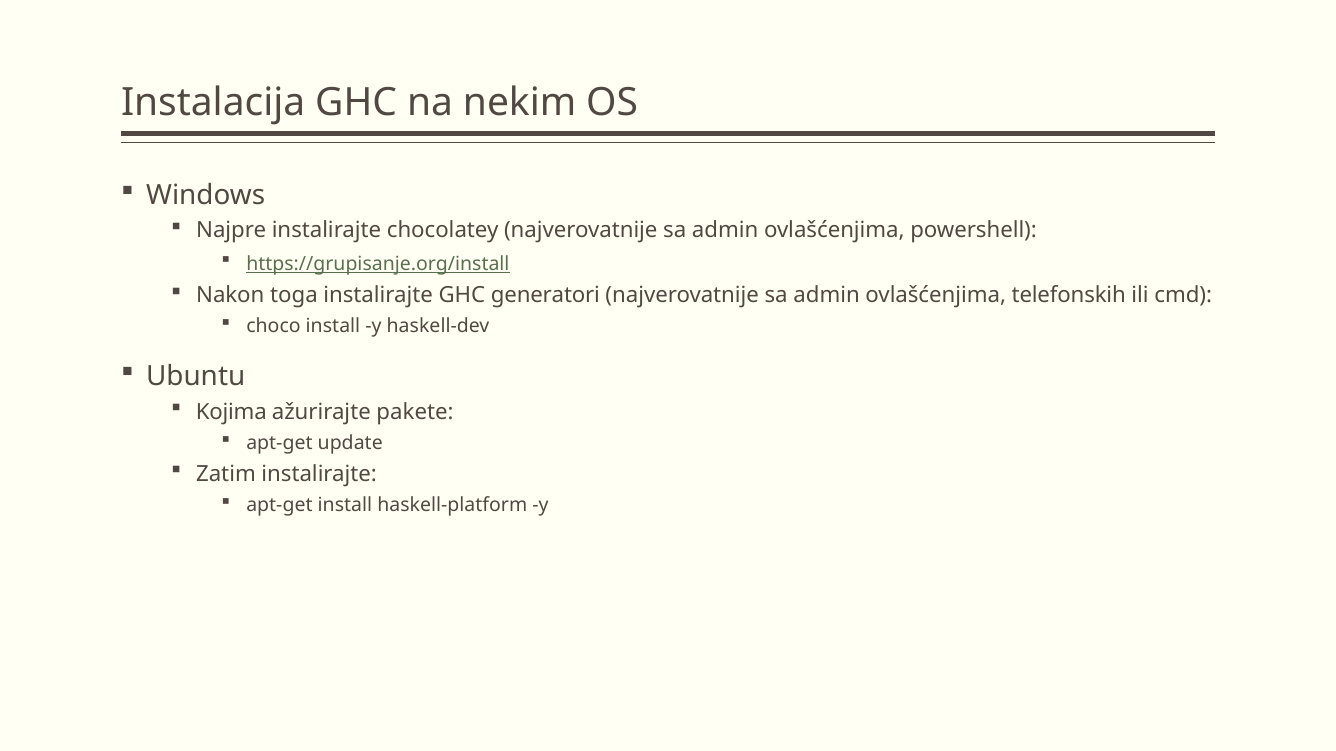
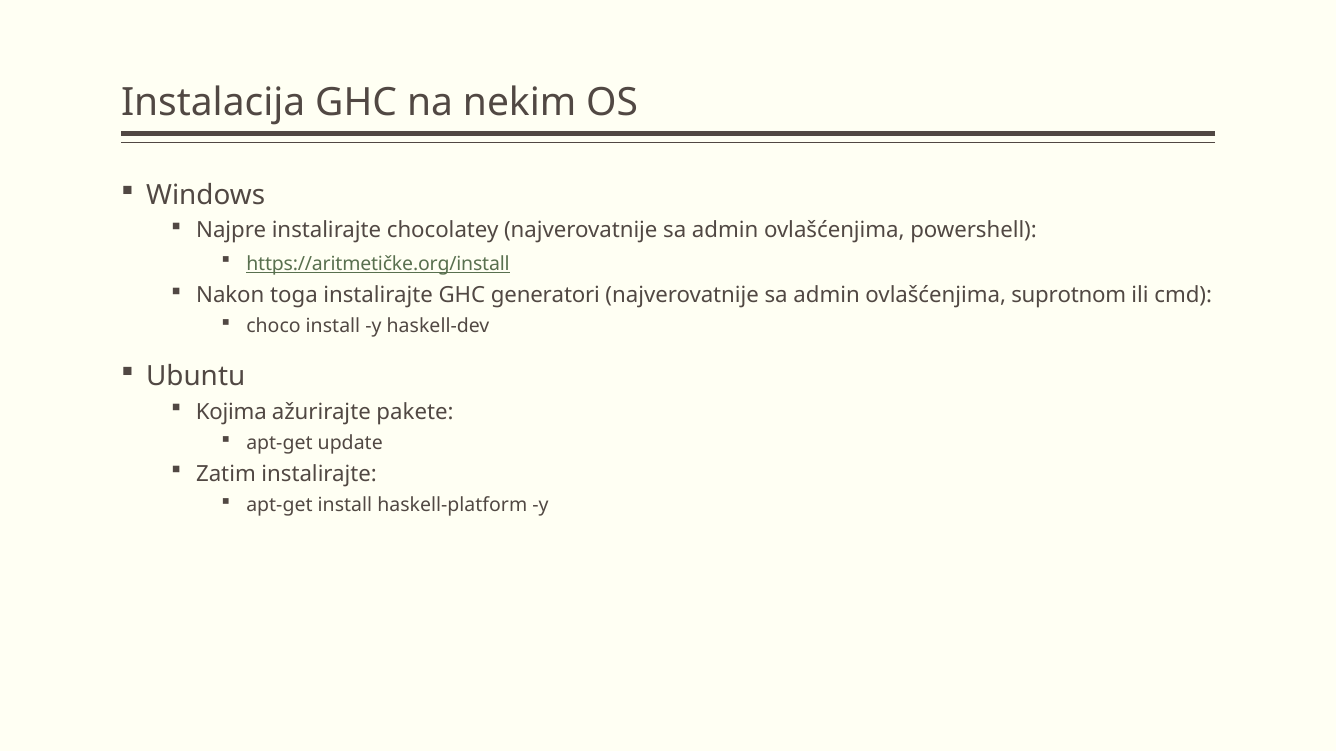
https://grupisanje.org/install: https://grupisanje.org/install -> https://aritmetičke.org/install (378, 264)
telefonskih: telefonskih -> suprotnom (1069, 295)
